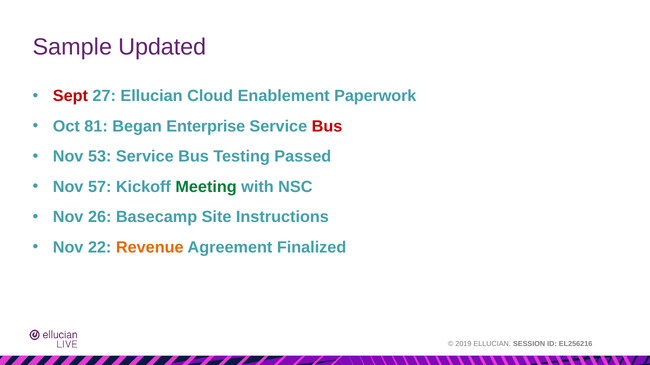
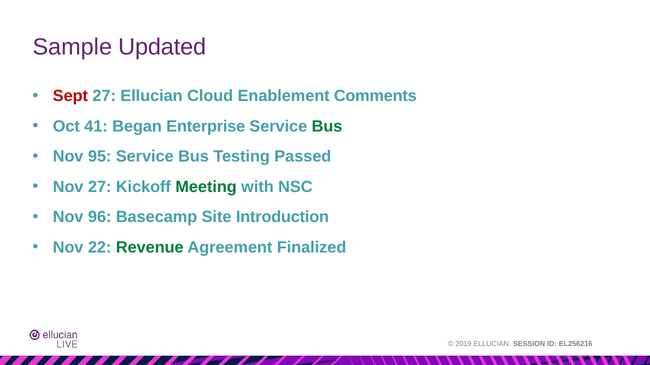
Paperwork: Paperwork -> Comments (375, 96)
81: 81 -> 41 (96, 127)
Bus colour: red -> green (327, 127)
53: 53 -> 95 (100, 157)
Nov 57: 57 -> 27 (100, 187)
26: 26 -> 96 (100, 218)
Instructions: Instructions -> Introduction (282, 218)
Revenue colour: orange -> green (150, 248)
